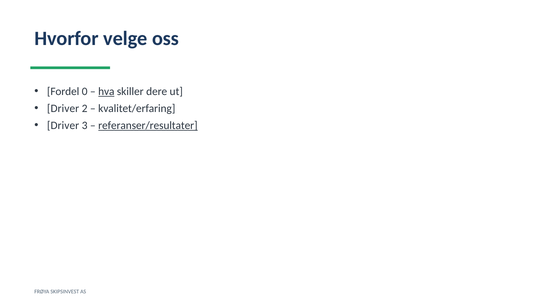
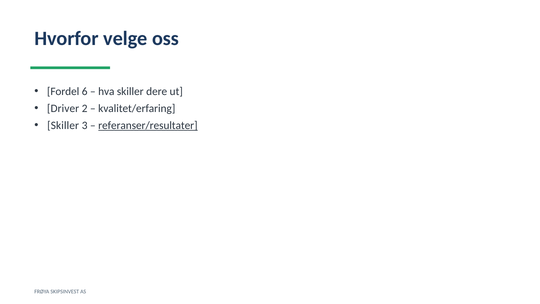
0: 0 -> 6 (85, 91)
hva underline: present -> none (106, 91)
Driver: Driver -> Skiller (63, 125)
